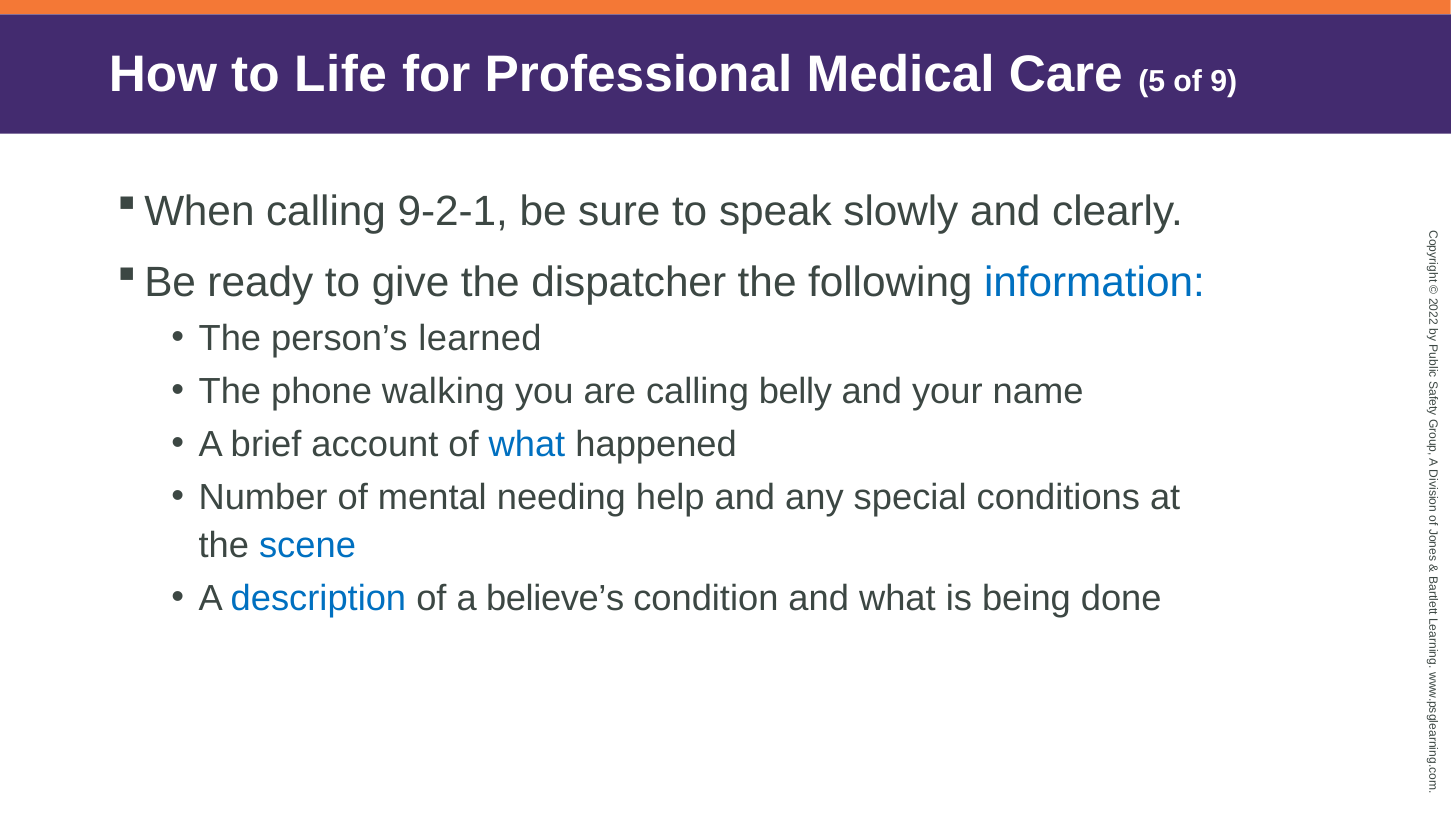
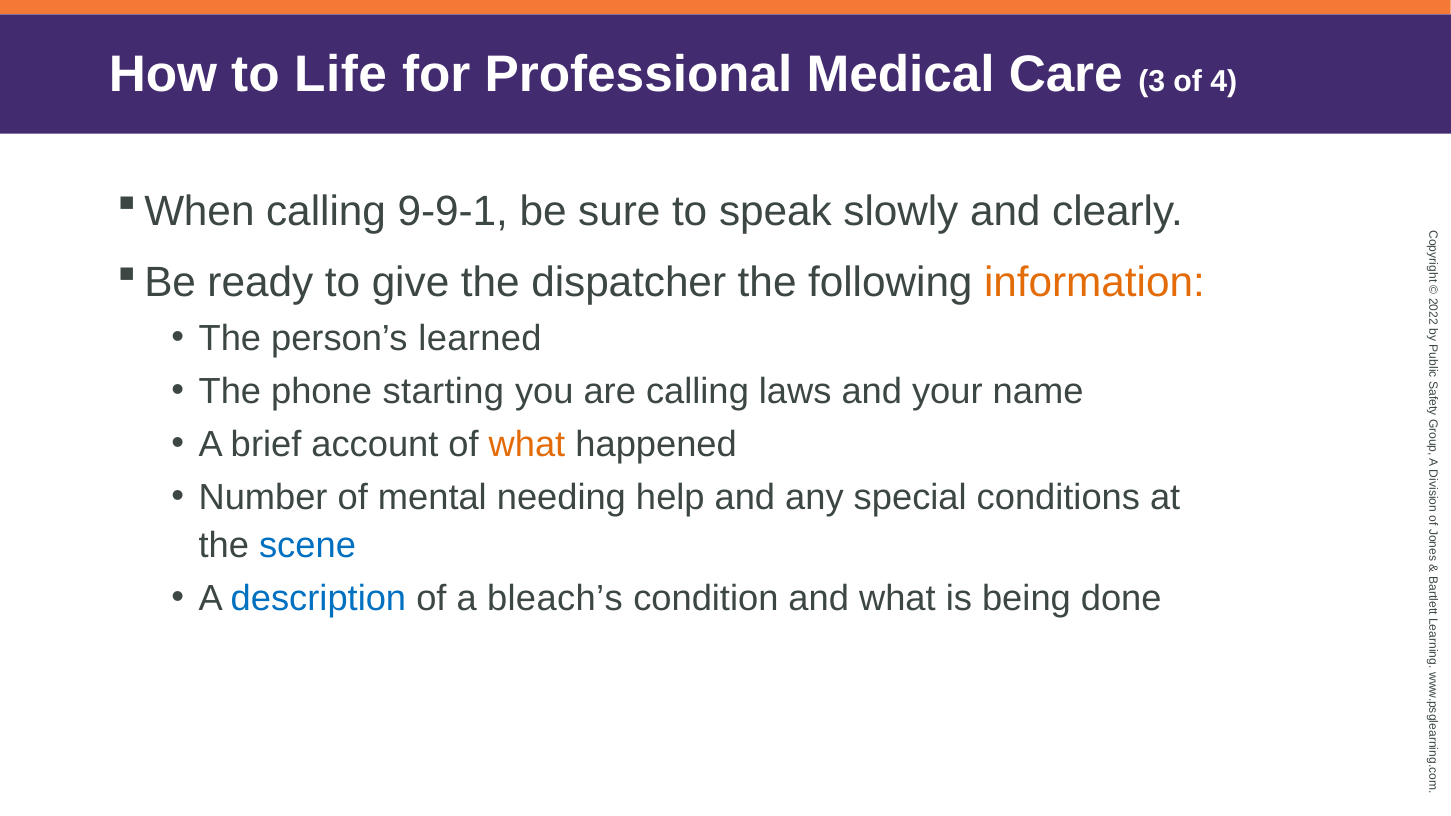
5: 5 -> 3 (1152, 82)
9: 9 -> 4 (1224, 82)
9-2-1: 9-2-1 -> 9-9-1 (453, 211)
information colour: blue -> orange (1094, 282)
walking: walking -> starting (443, 391)
belly: belly -> laws (795, 391)
what colour: blue -> orange (527, 444)
believe’s: believe’s -> bleach’s (555, 599)
